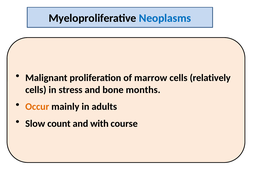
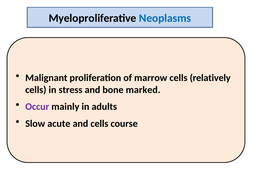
months: months -> marked (143, 90)
Occur colour: orange -> purple (37, 107)
count: count -> acute (59, 124)
and with: with -> cells (99, 124)
